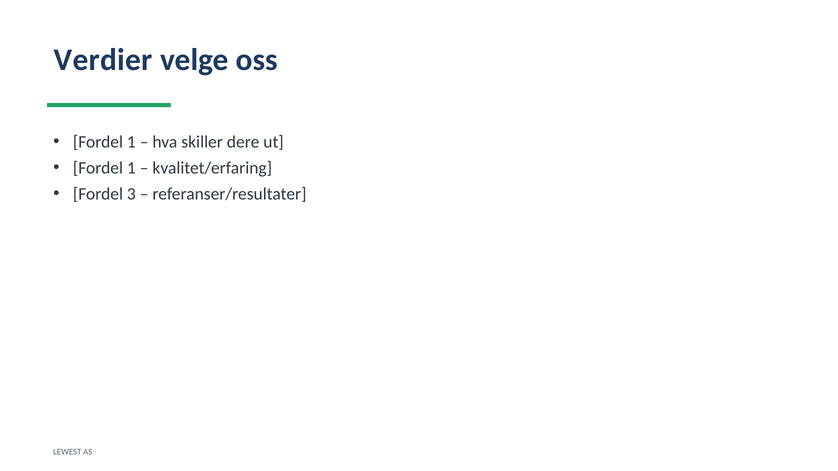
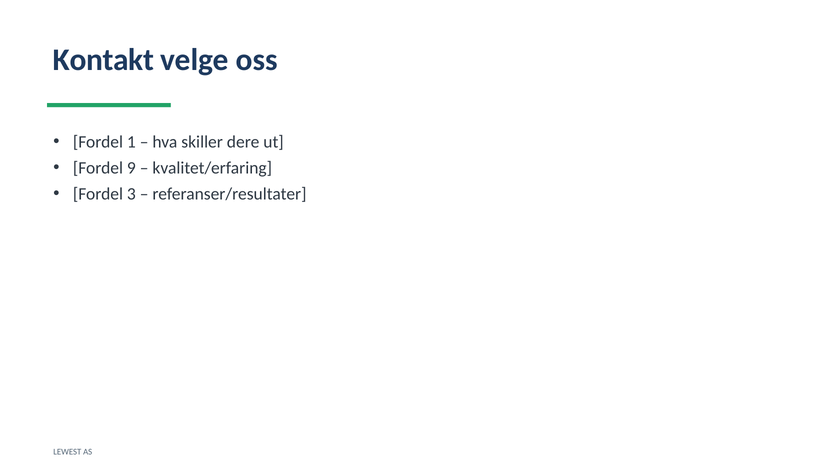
Verdier: Verdier -> Kontakt (103, 60)
1: 1 -> 9 (131, 168)
